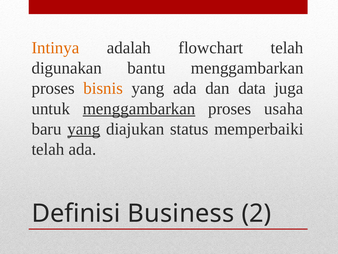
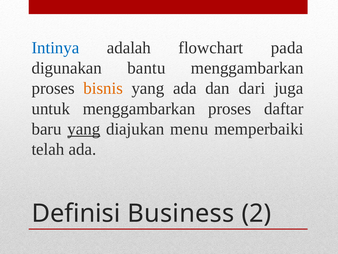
Intinya colour: orange -> blue (55, 48)
flowchart telah: telah -> pada (287, 48)
data: data -> dari (252, 88)
menggambarkan underline: present -> none (139, 108)
usaha: usaha -> daftar (284, 108)
status: status -> menu (189, 129)
